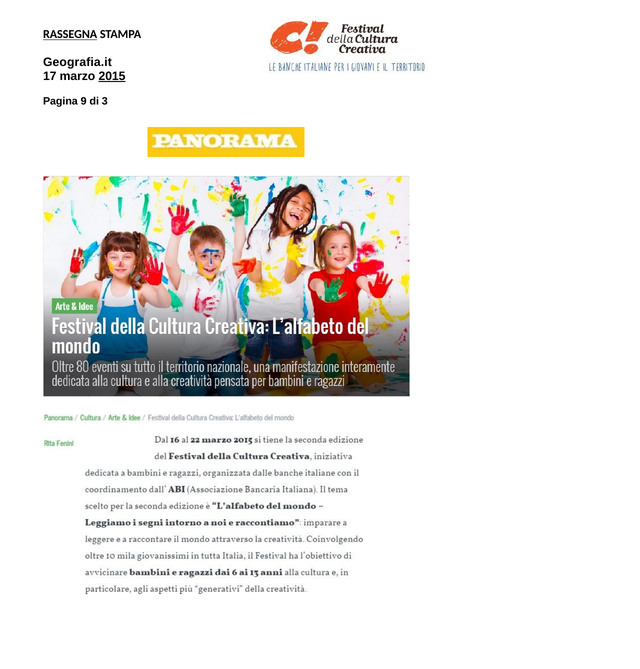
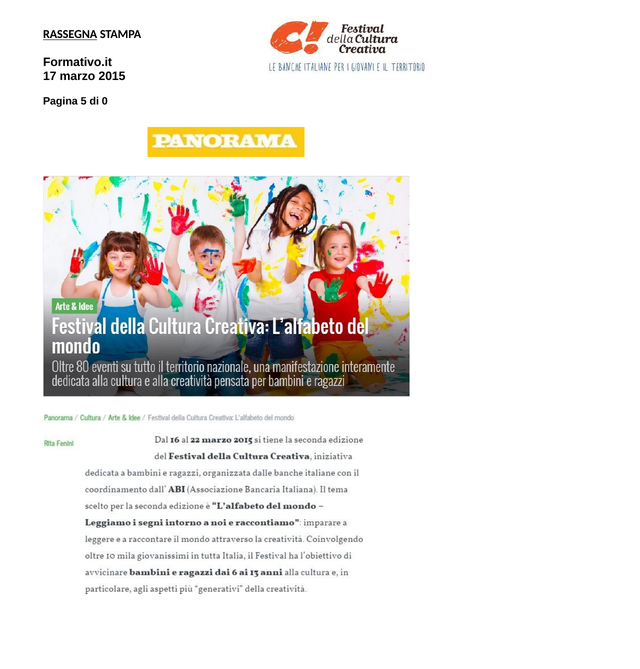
Geografia.it: Geografia.it -> Formativo.it (78, 62)
2015 underline: present -> none (112, 76)
9: 9 -> 5 (84, 101)
3: 3 -> 0 (105, 101)
